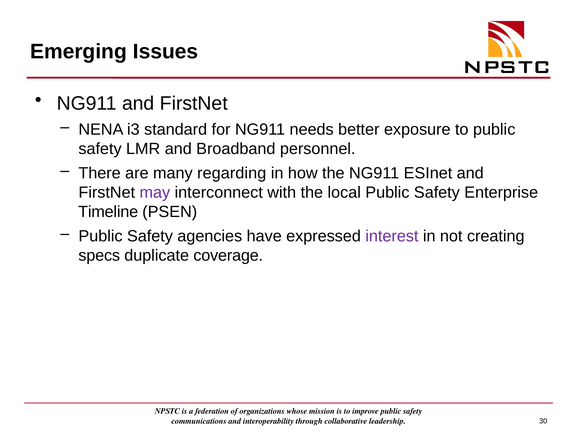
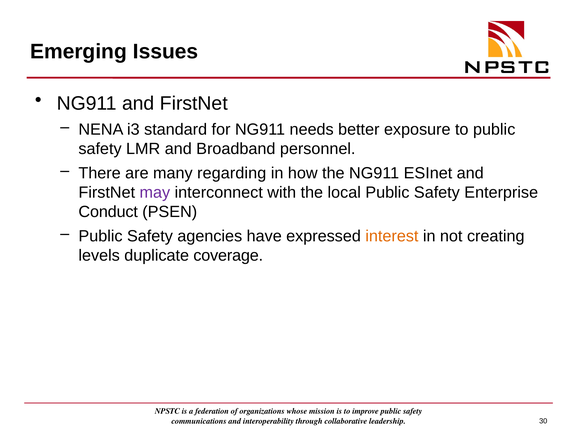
Timeline: Timeline -> Conduct (108, 212)
interest colour: purple -> orange (392, 236)
specs: specs -> levels (99, 255)
